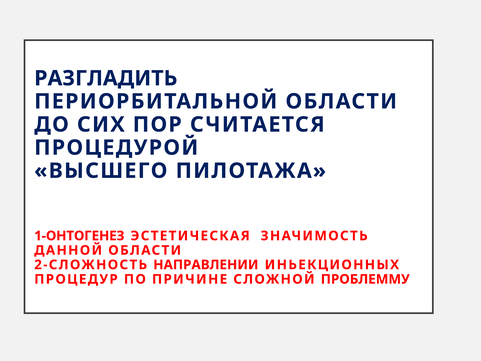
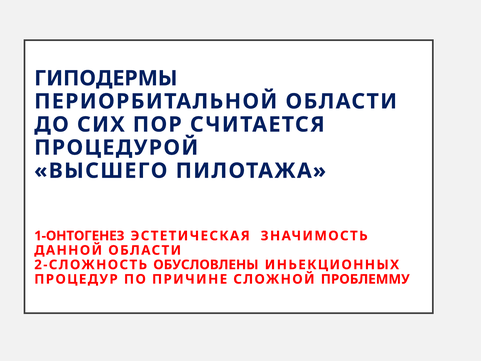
РАЗГЛАДИТЬ: РАЗГЛАДИТЬ -> ГИПОДЕРМЫ (106, 78)
НАПРАВЛЕНИИ: НАПРАВЛЕНИИ -> ОБУСЛОВЛЕНЫ (206, 265)
